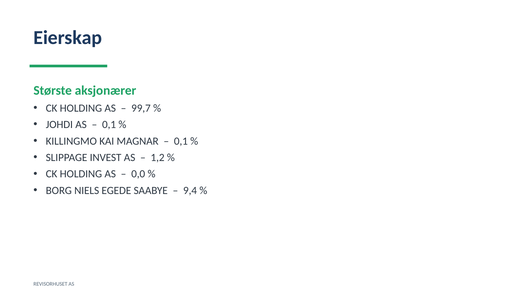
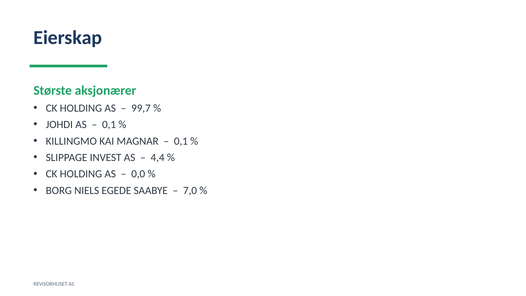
1,2: 1,2 -> 4,4 (158, 158)
9,4: 9,4 -> 7,0 (190, 190)
